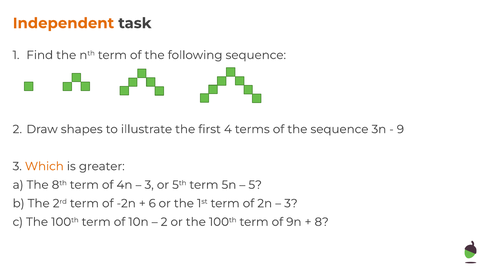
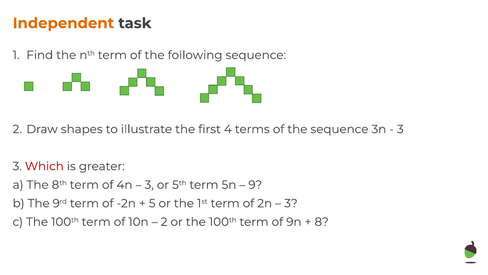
9: 9 -> 3 (400, 129)
Which colour: orange -> red (44, 166)
5: 5 -> 9 (255, 185)
The 2: 2 -> 9 (56, 203)
6: 6 -> 5 (152, 203)
